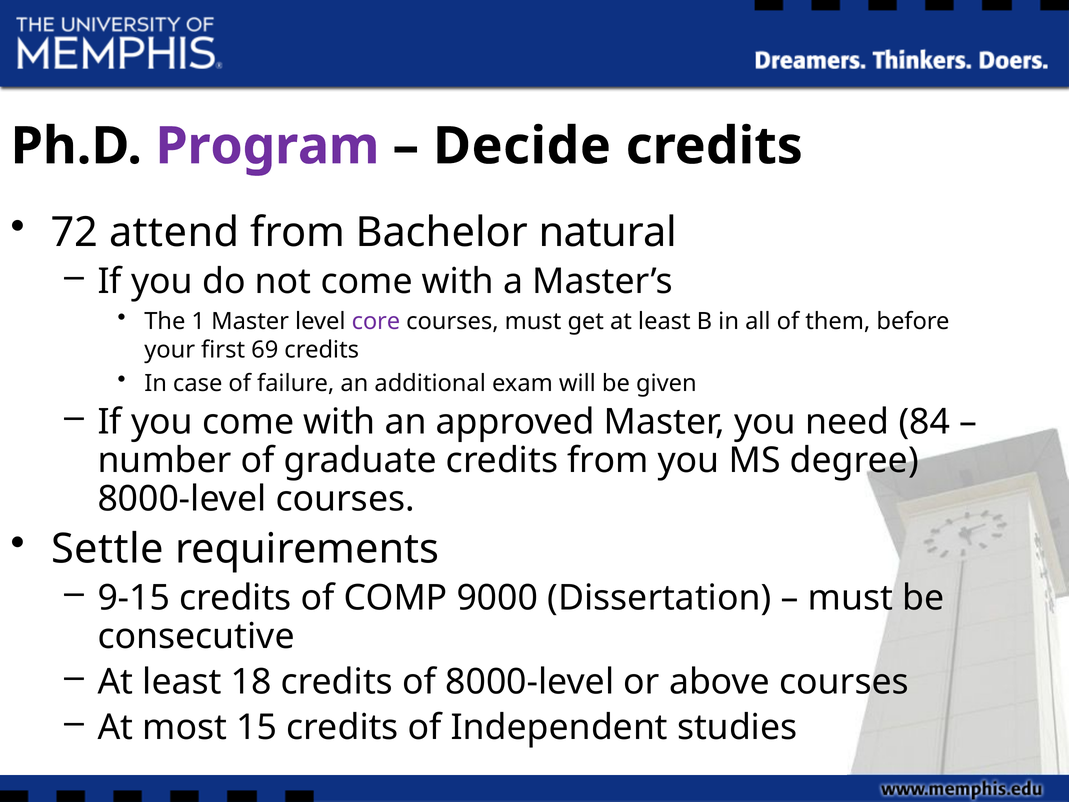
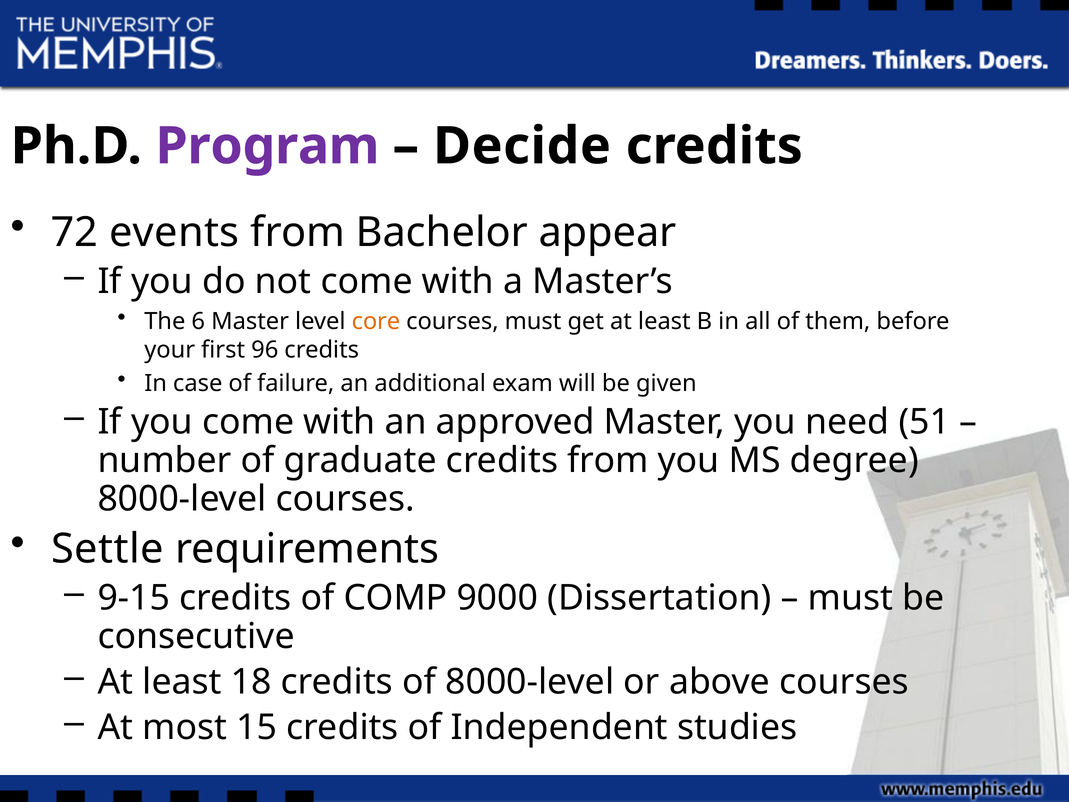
attend: attend -> events (174, 232)
natural: natural -> appear (608, 232)
1: 1 -> 6 (198, 321)
core colour: purple -> orange (376, 321)
69: 69 -> 96 (265, 350)
84: 84 -> 51 (924, 422)
